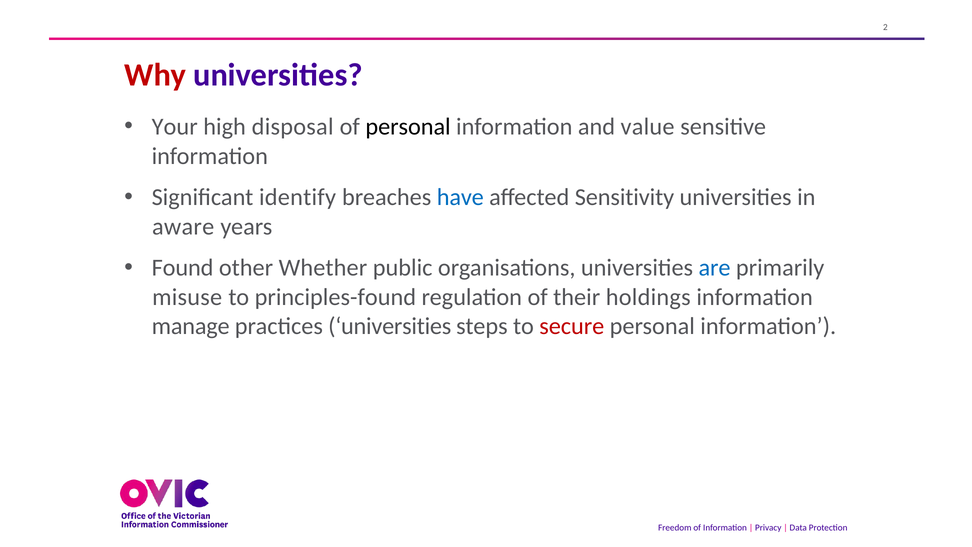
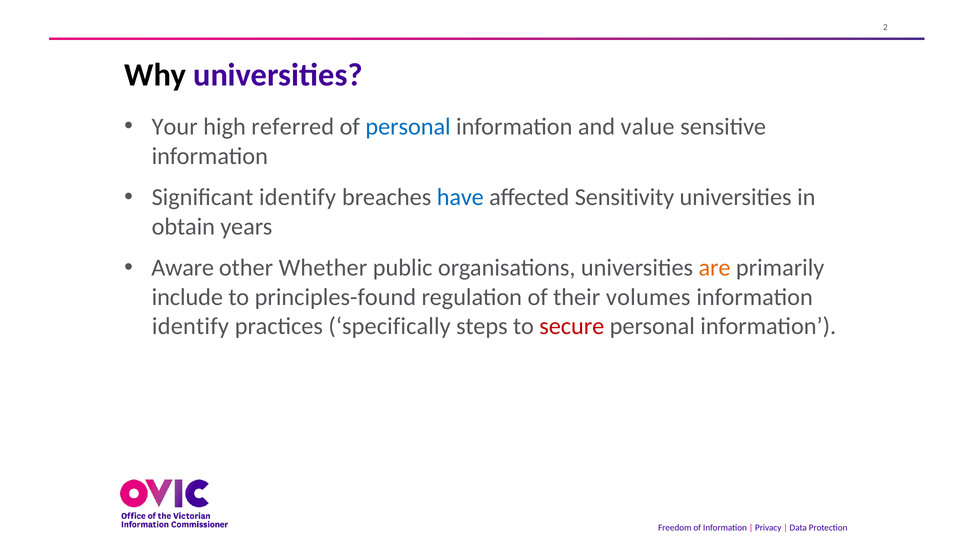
Why colour: red -> black (155, 75)
disposal: disposal -> referred (293, 127)
personal colour: black -> blue (408, 127)
aware: aware -> obtain (183, 226)
Found: Found -> Aware (183, 268)
are colour: blue -> orange (715, 268)
misuse: misuse -> include (187, 297)
holdings: holdings -> volumes (648, 297)
manage: manage -> identify (190, 326)
practices universities: universities -> specifically (390, 326)
